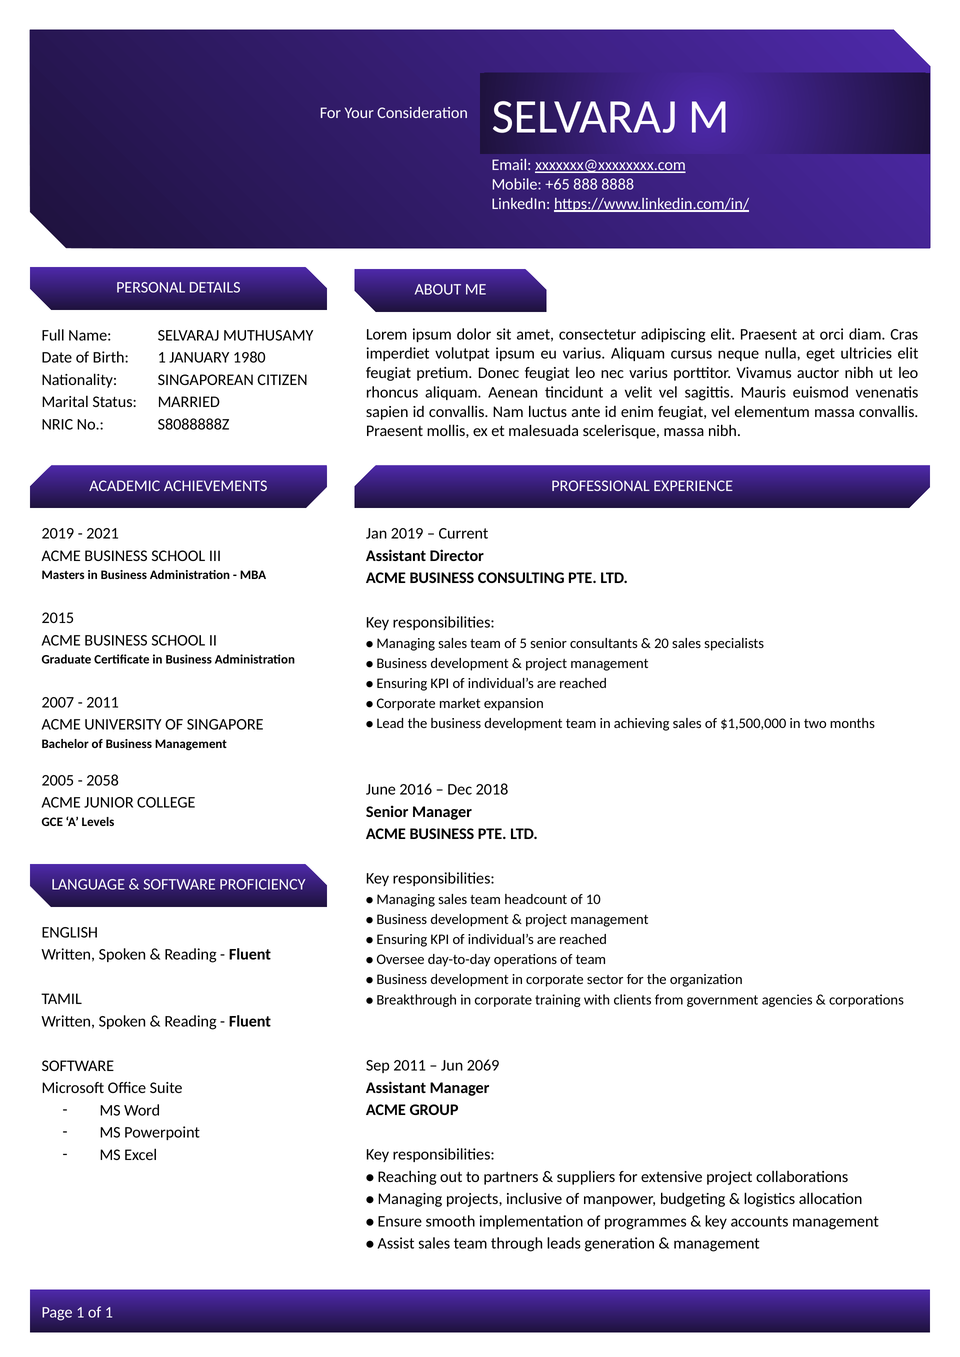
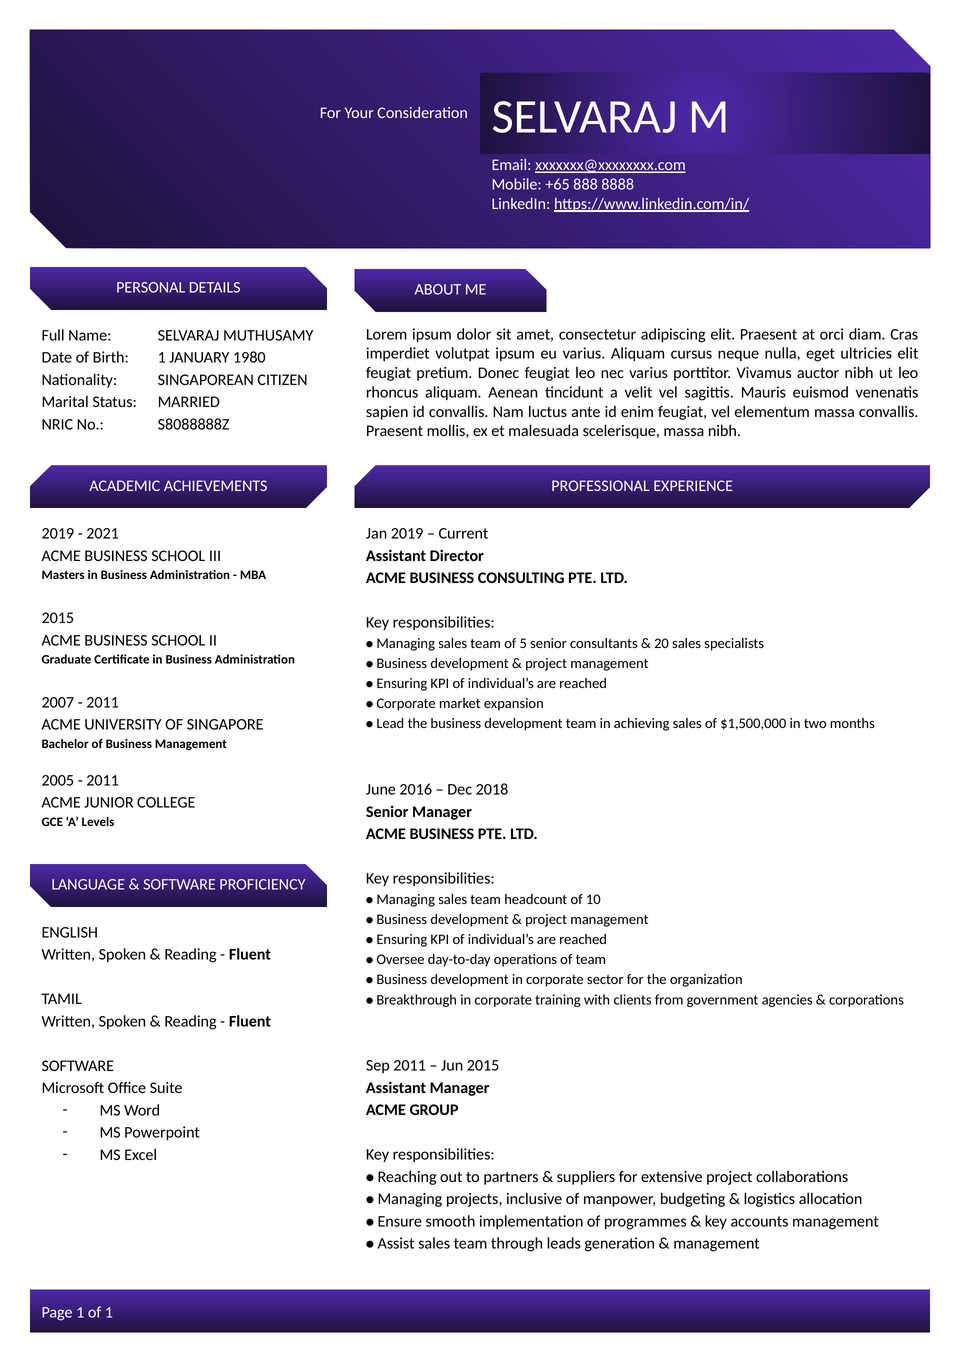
2058: 2058 -> 2011 (103, 781)
Jun 2069: 2069 -> 2015 (483, 1066)
